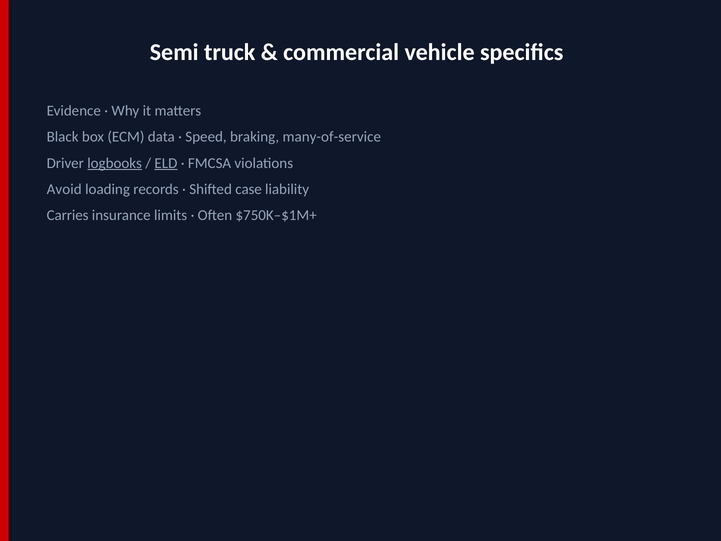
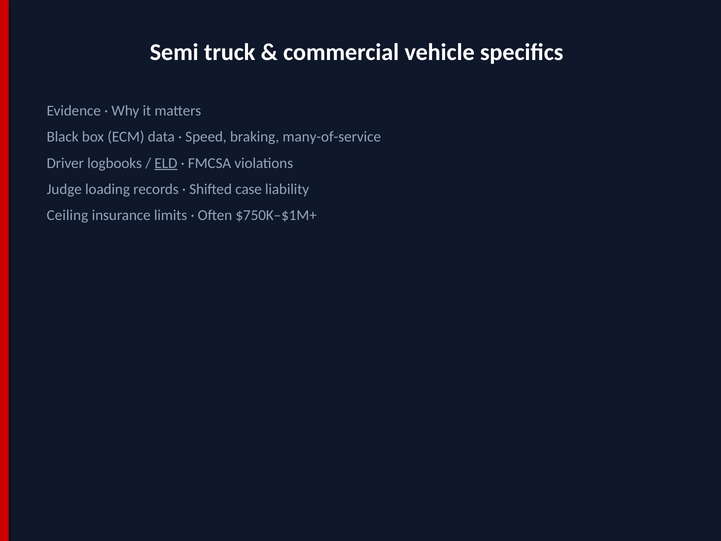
logbooks underline: present -> none (115, 163)
Avoid: Avoid -> Judge (64, 189)
Carries: Carries -> Ceiling (68, 215)
